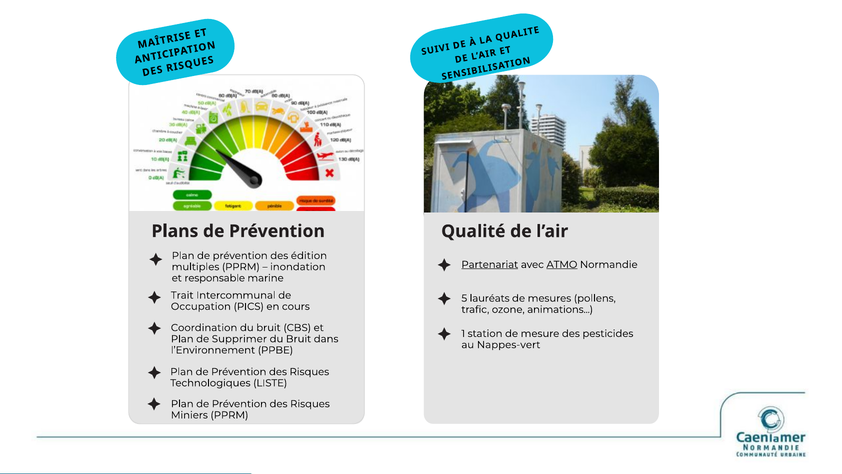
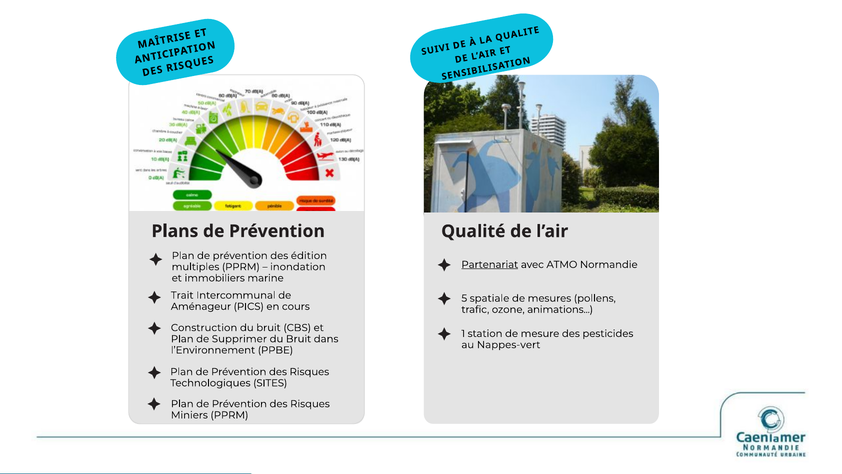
ATMO underline: present -> none (562, 264)
responsable: responsable -> immobiliers (215, 278)
lauréats: lauréats -> spatiale (490, 298)
Occupation: Occupation -> Aménageur (201, 306)
Coordination: Coordination -> Construction (204, 327)
LISTE: LISTE -> SITES (270, 383)
